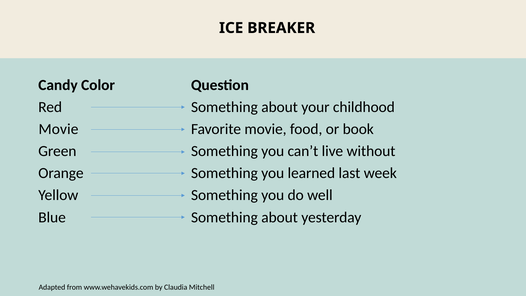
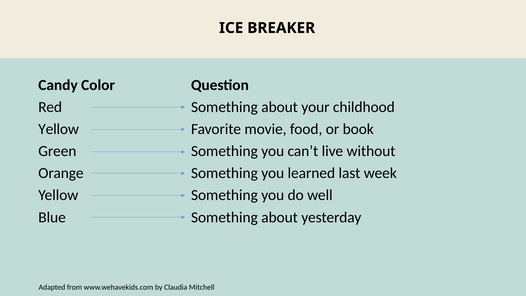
Movie: Movie -> Yellow (59, 129)
